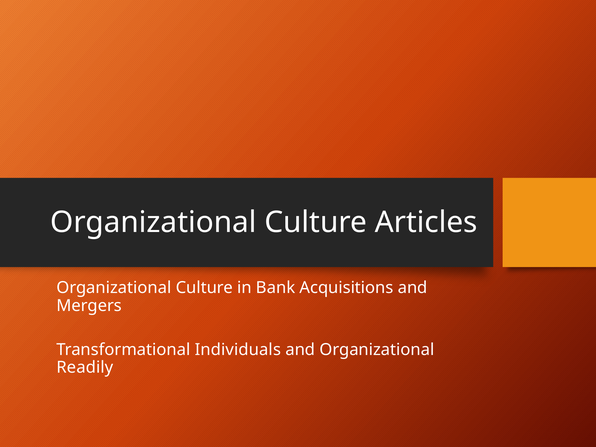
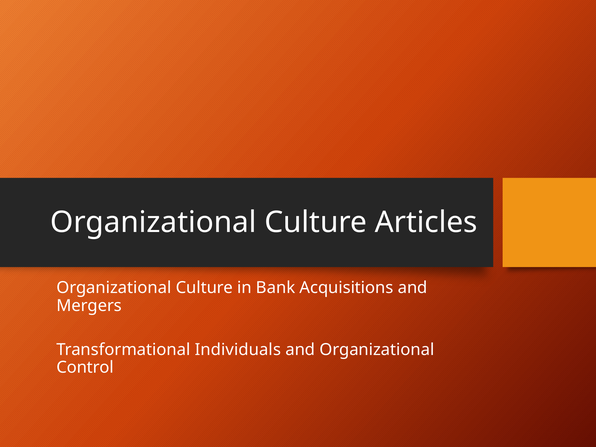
Readily: Readily -> Control (85, 367)
